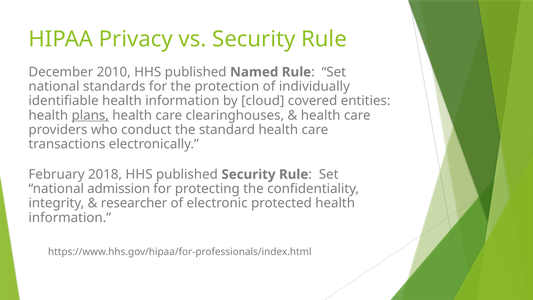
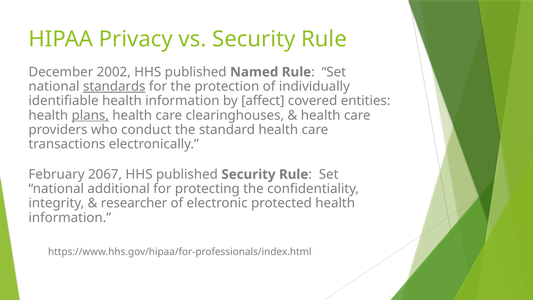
2010: 2010 -> 2002 (114, 72)
standards underline: none -> present (114, 86)
cloud: cloud -> affect (263, 101)
2018: 2018 -> 2067 (105, 174)
admission: admission -> additional (119, 189)
